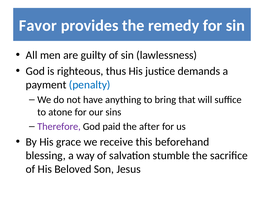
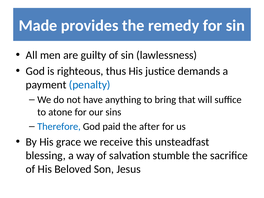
Favor: Favor -> Made (38, 26)
Therefore colour: purple -> blue (59, 126)
beforehand: beforehand -> unsteadfast (182, 142)
